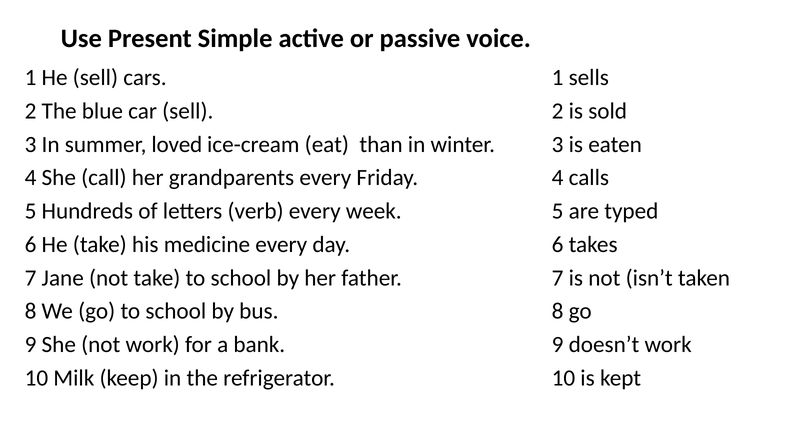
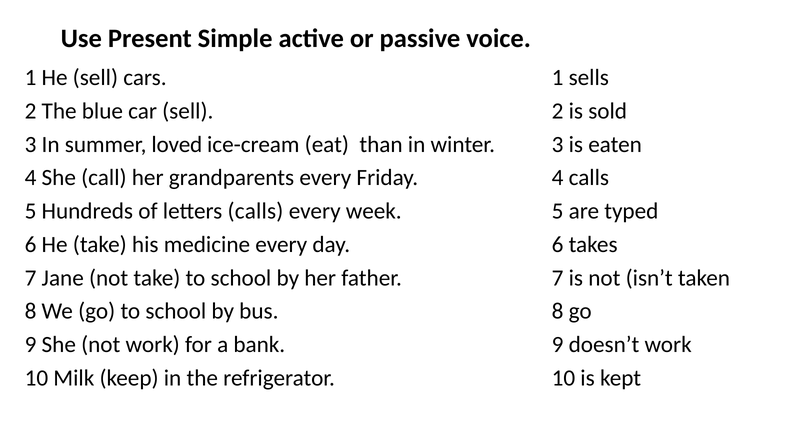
letters verb: verb -> calls (255, 211)
